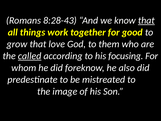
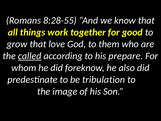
8:28-43: 8:28-43 -> 8:28-55 (60, 20)
that underline: present -> none (146, 20)
focusing: focusing -> prepare (126, 56)
mistreated: mistreated -> tribulation (104, 79)
